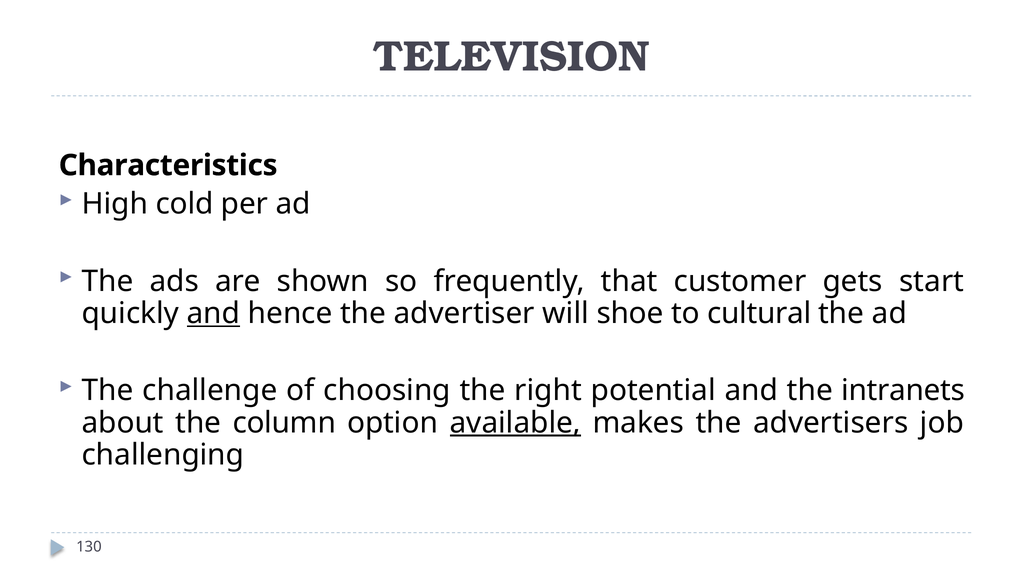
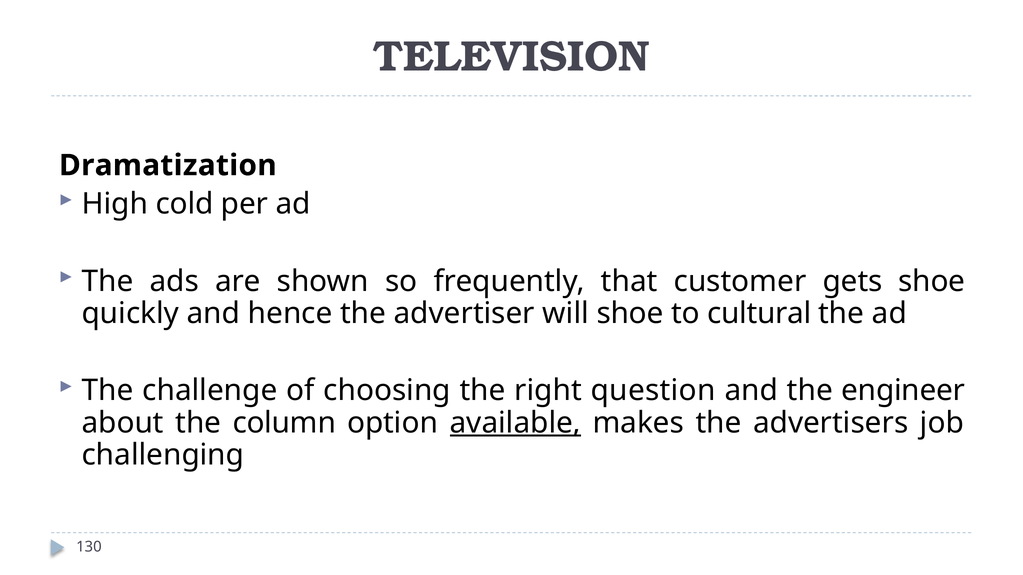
Characteristics: Characteristics -> Dramatization (168, 165)
gets start: start -> shoe (932, 281)
and underline: present -> none (213, 313)
potential: potential -> question (653, 390)
intranets: intranets -> engineer (903, 390)
